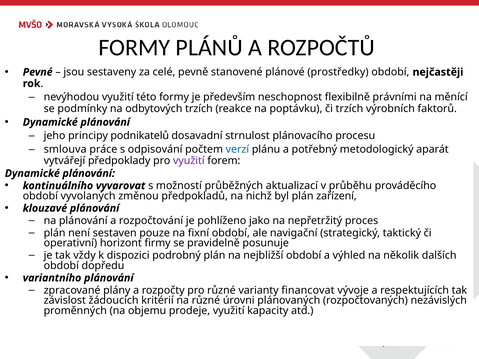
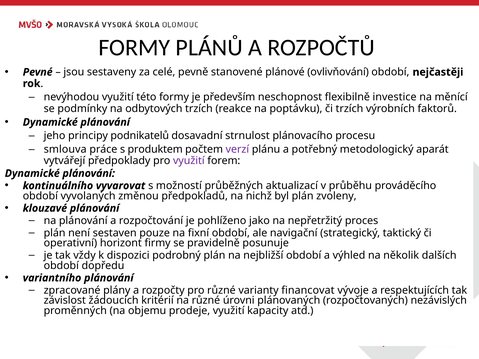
prostředky: prostředky -> ovlivňování (338, 72)
právními: právními -> investice (395, 97)
odpisování: odpisování -> produktem (155, 149)
verzí colour: blue -> purple (237, 149)
zařízení: zařízení -> zvoleny (336, 196)
